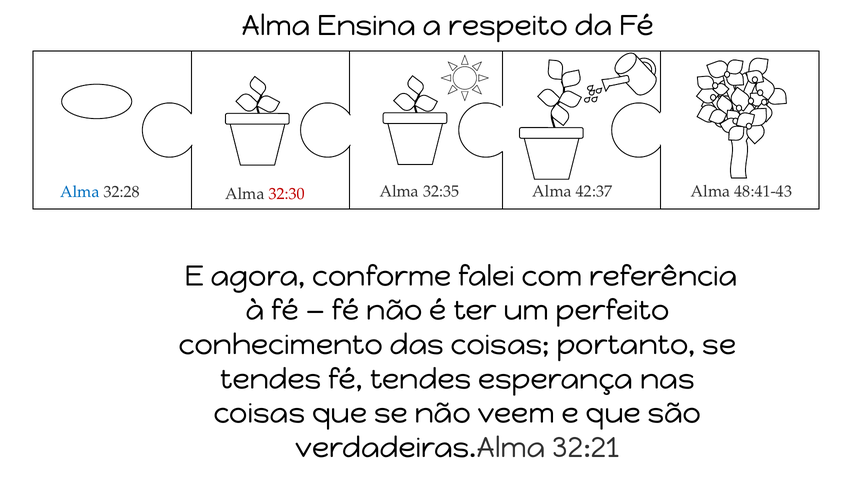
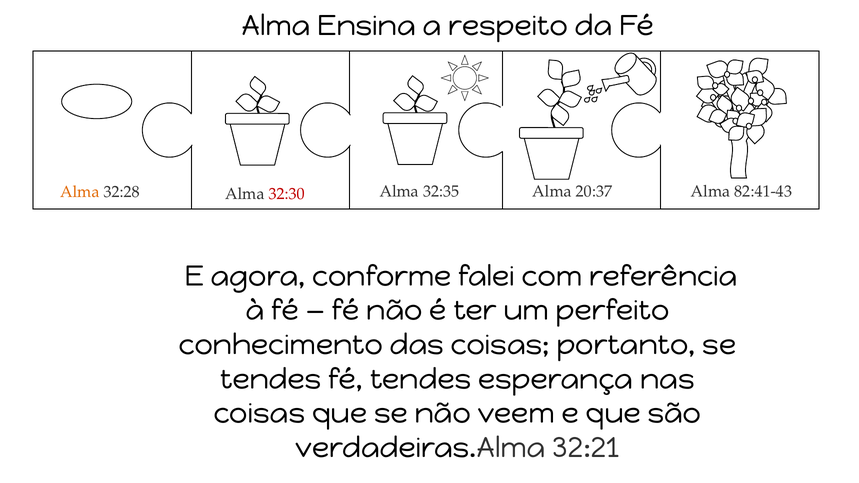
Alma colour: blue -> orange (80, 192)
42:37: 42:37 -> 20:37 (594, 192)
48:41-43: 48:41-43 -> 82:41-43 (763, 192)
